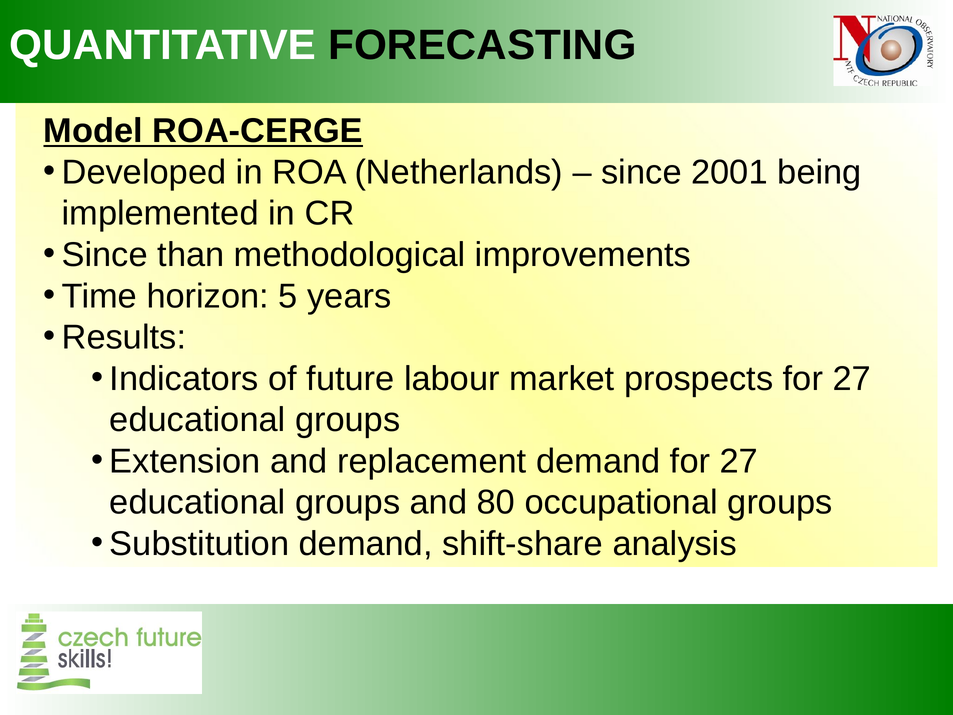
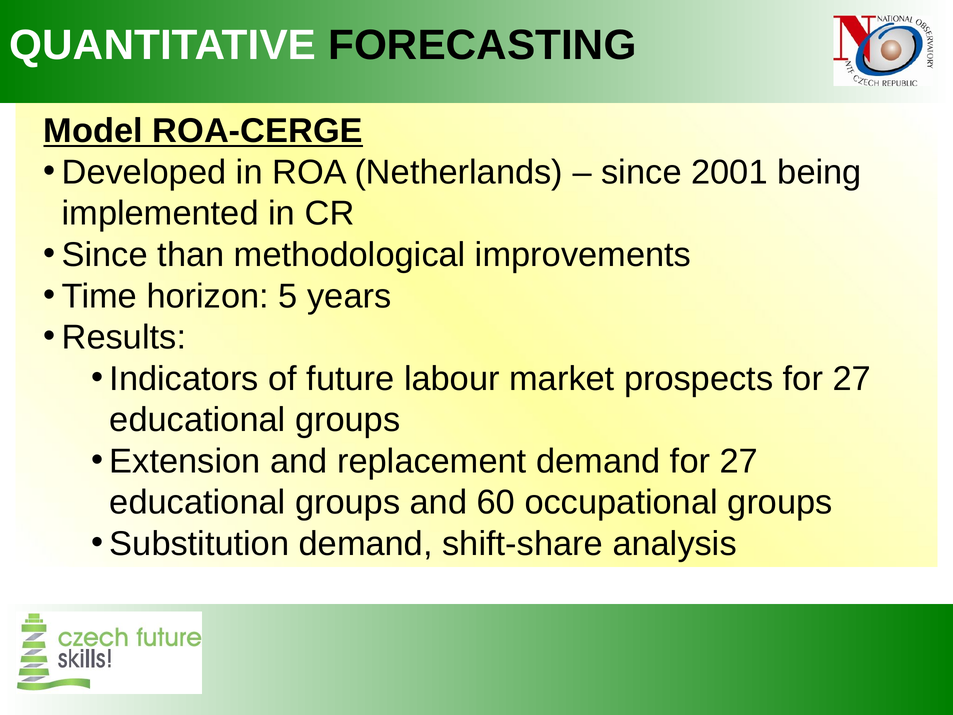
80: 80 -> 60 (496, 502)
